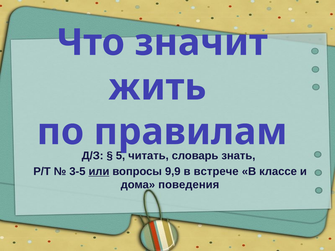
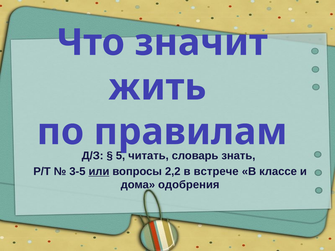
9,9: 9,9 -> 2,2 (173, 172)
поведения: поведения -> одобрения (189, 185)
